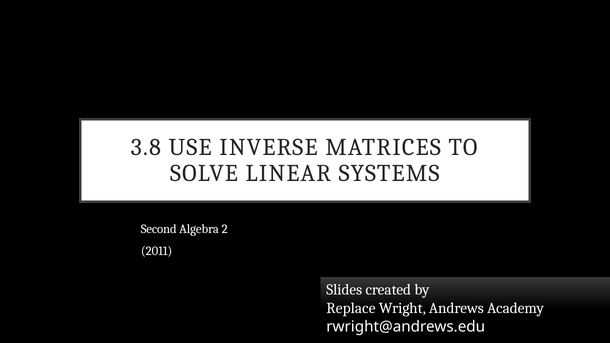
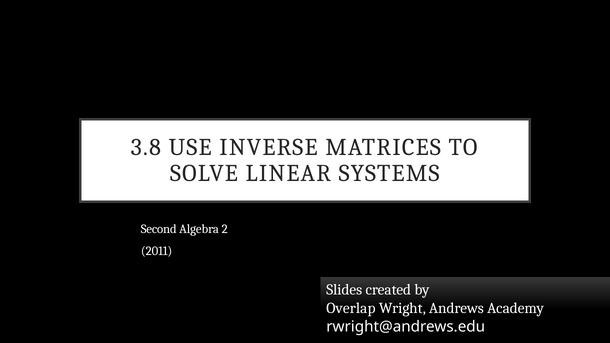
Replace: Replace -> Overlap (351, 308)
